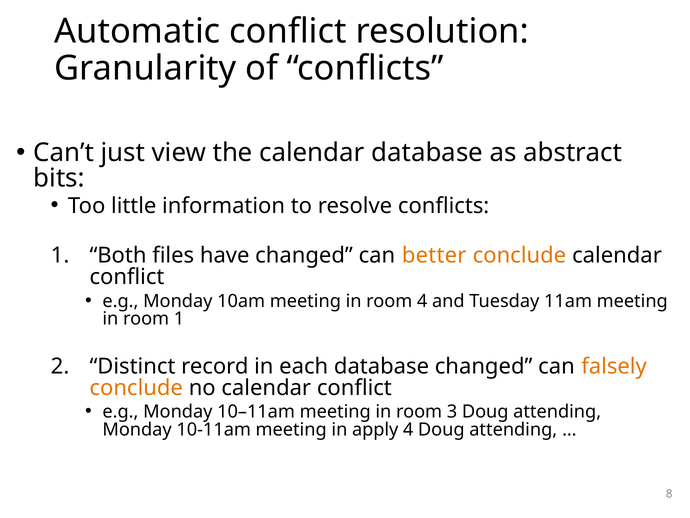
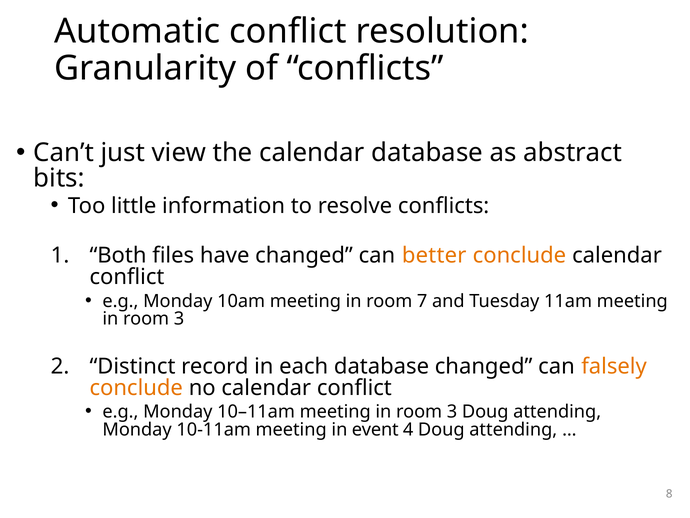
room 4: 4 -> 7 (422, 301)
1: 1 -> 3 (179, 318)
apply: apply -> event (375, 429)
